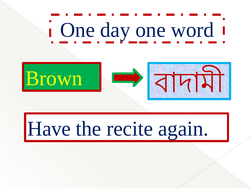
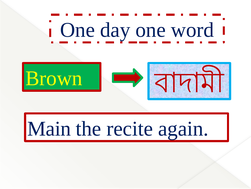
Have: Have -> Main (49, 128)
